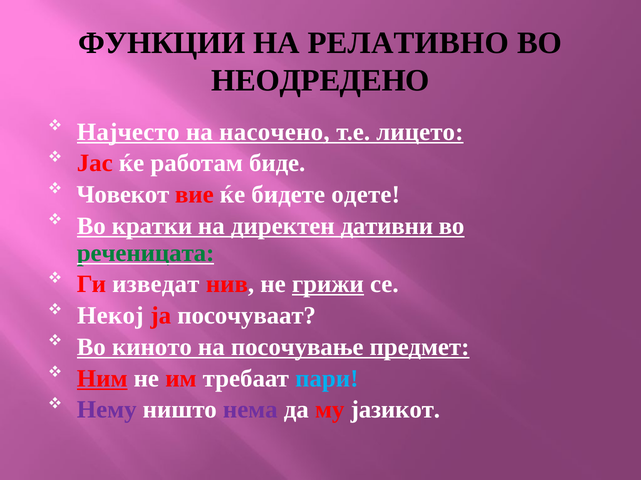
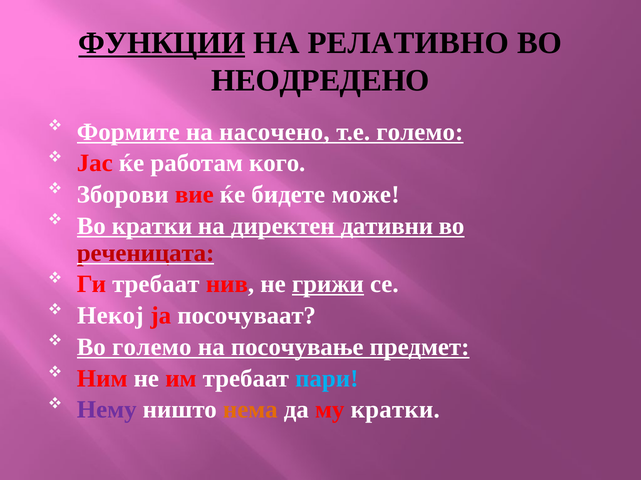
ФУНКЦИИ underline: none -> present (162, 43)
Најчесто: Најчесто -> Формите (128, 132)
т.е лицето: лицето -> големо (420, 132)
биде: биде -> кого (277, 163)
Човекот: Човекот -> Зборови (123, 195)
одете: одете -> може (366, 195)
реченицата colour: green -> red (146, 253)
Ги изведат: изведат -> требаат (156, 285)
Во киното: киното -> големо (152, 347)
Ним underline: present -> none (102, 379)
нема colour: purple -> orange (250, 410)
му јазикот: јазикот -> кратки (395, 410)
